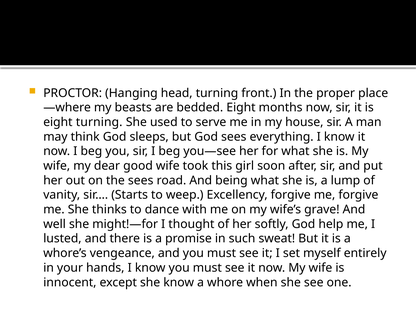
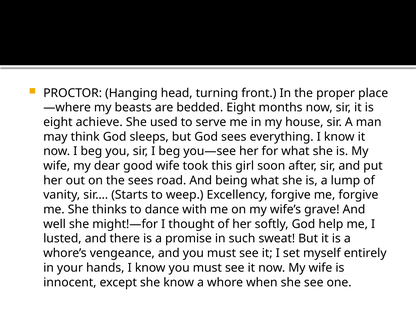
eight turning: turning -> achieve (99, 122)
